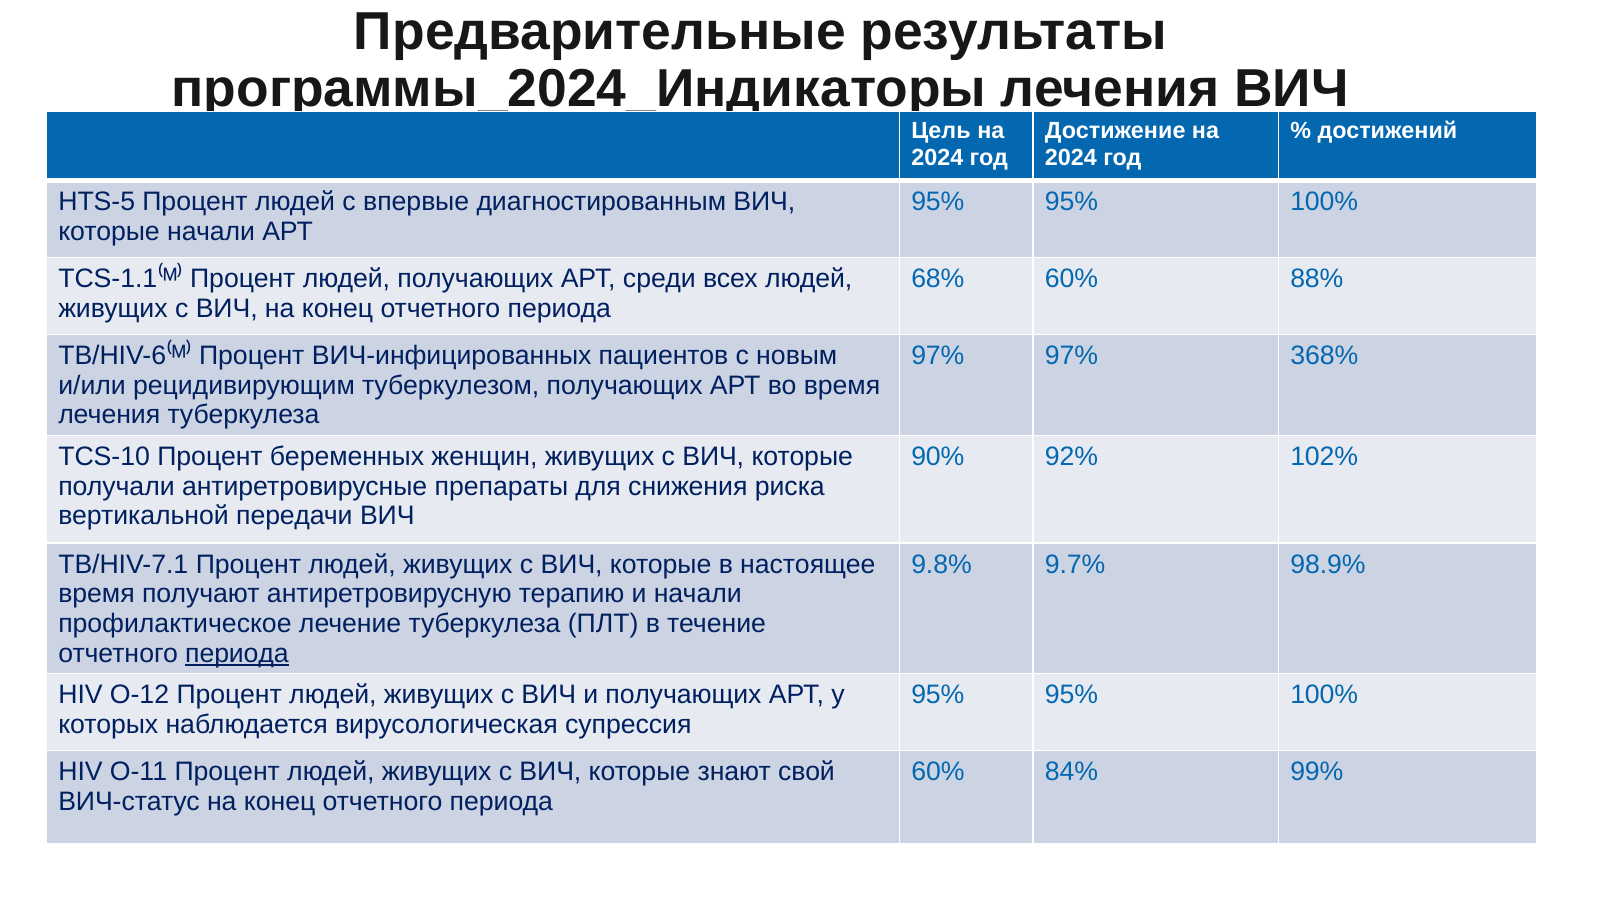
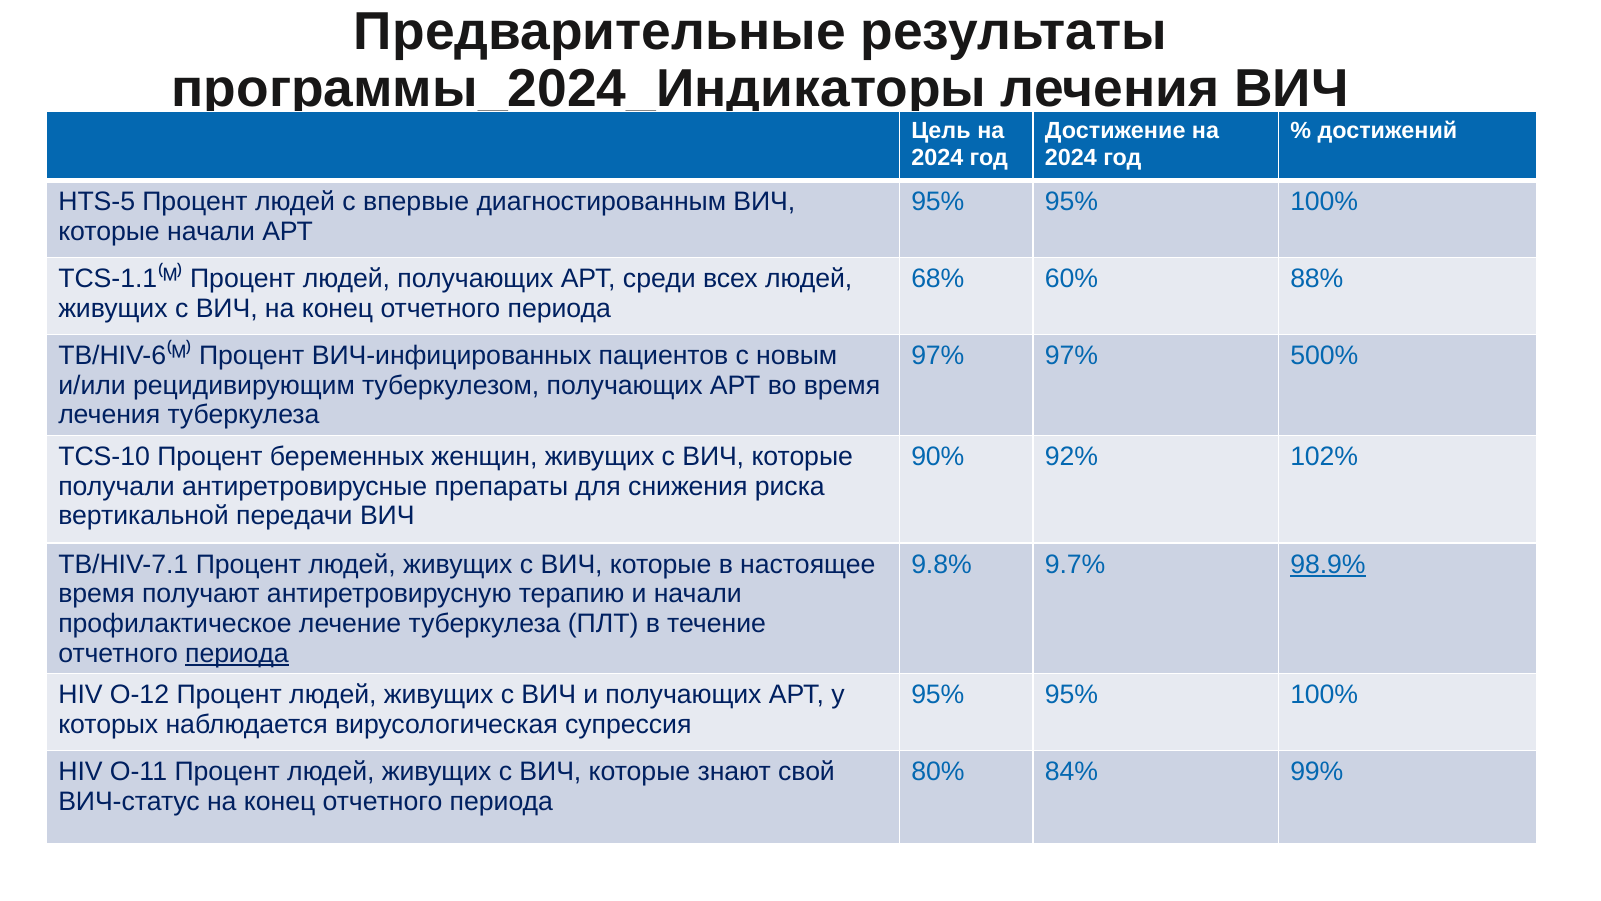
368%: 368% -> 500% (1324, 355)
98.9% underline: none -> present (1328, 564)
60%: 60% -> 80% (938, 772)
